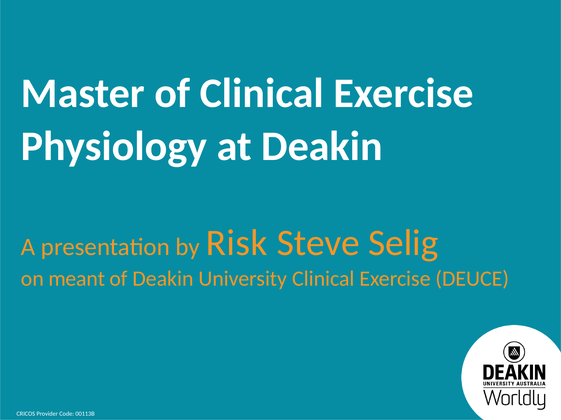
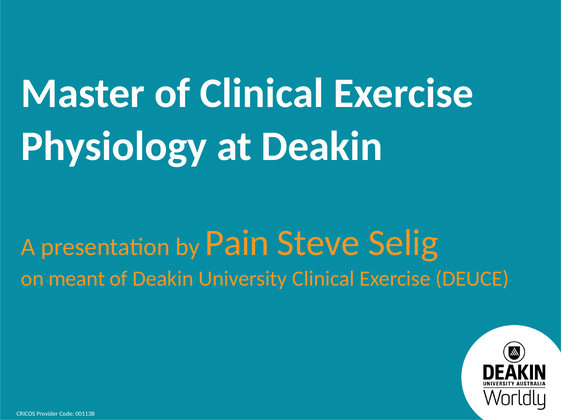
Risk: Risk -> Pain (237, 243)
